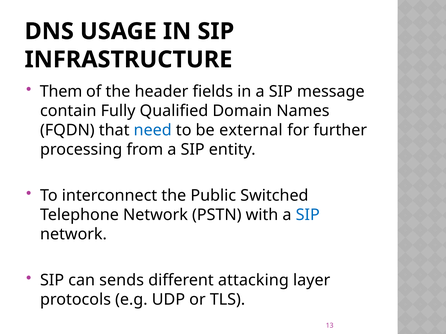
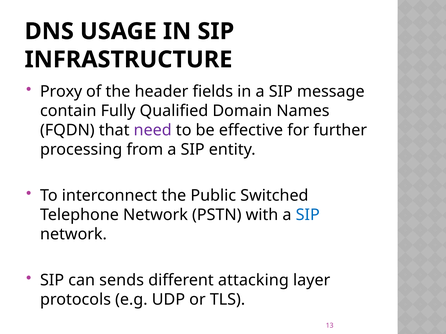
Them: Them -> Proxy (61, 92)
need colour: blue -> purple (153, 130)
external: external -> effective (251, 130)
